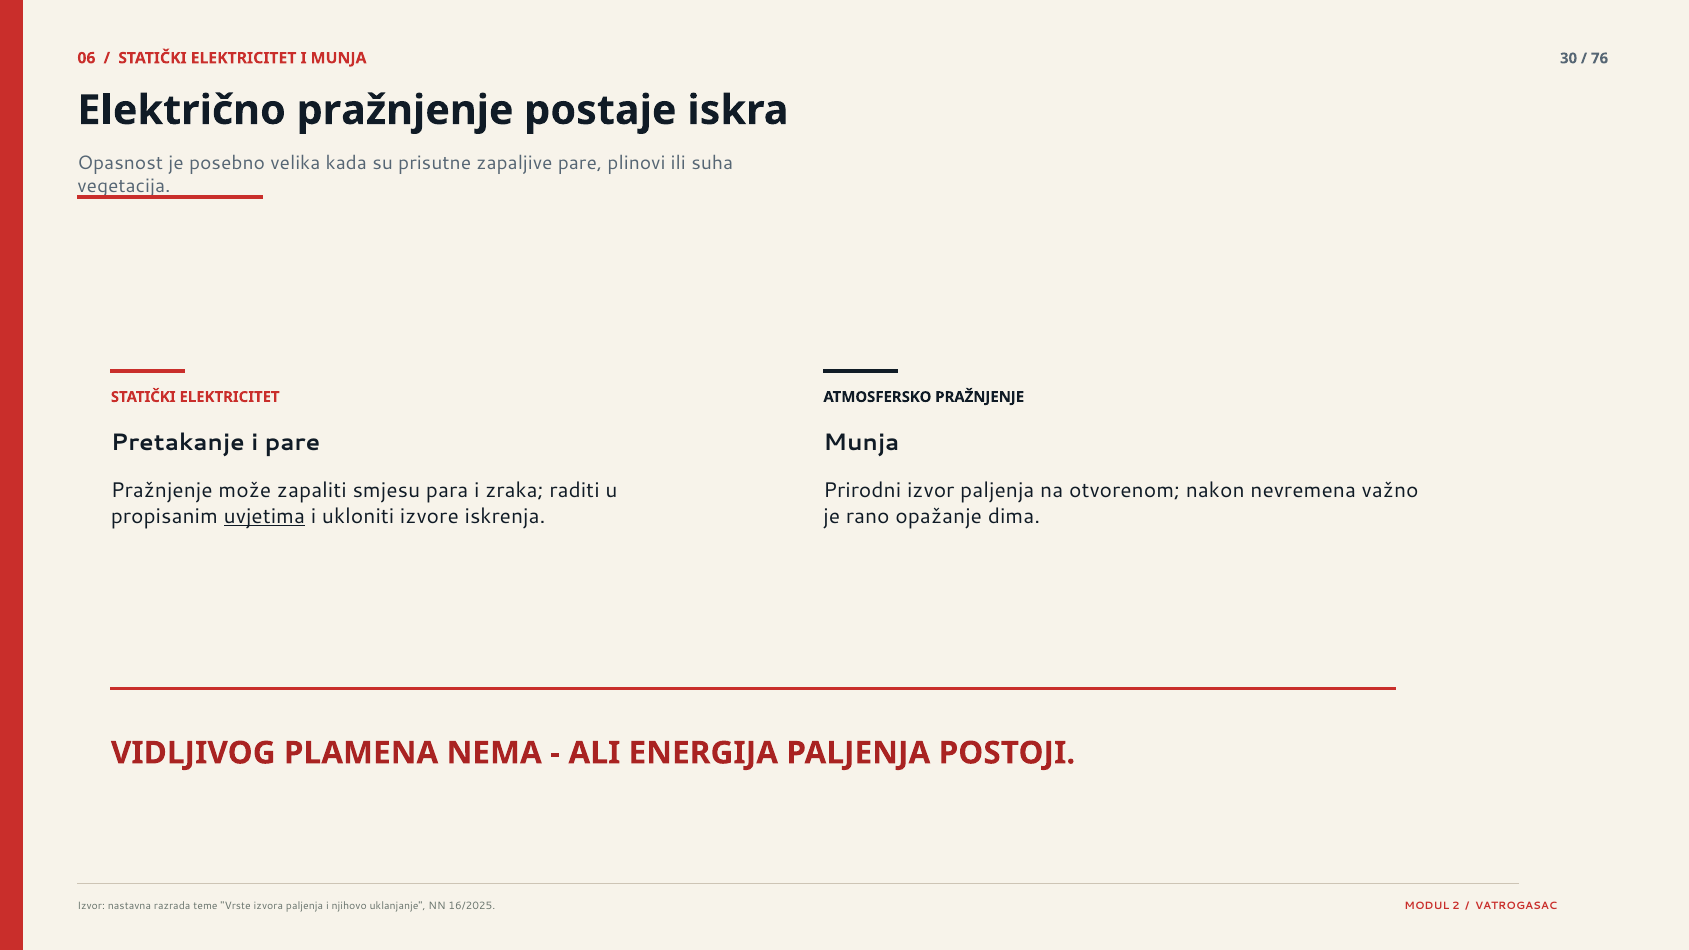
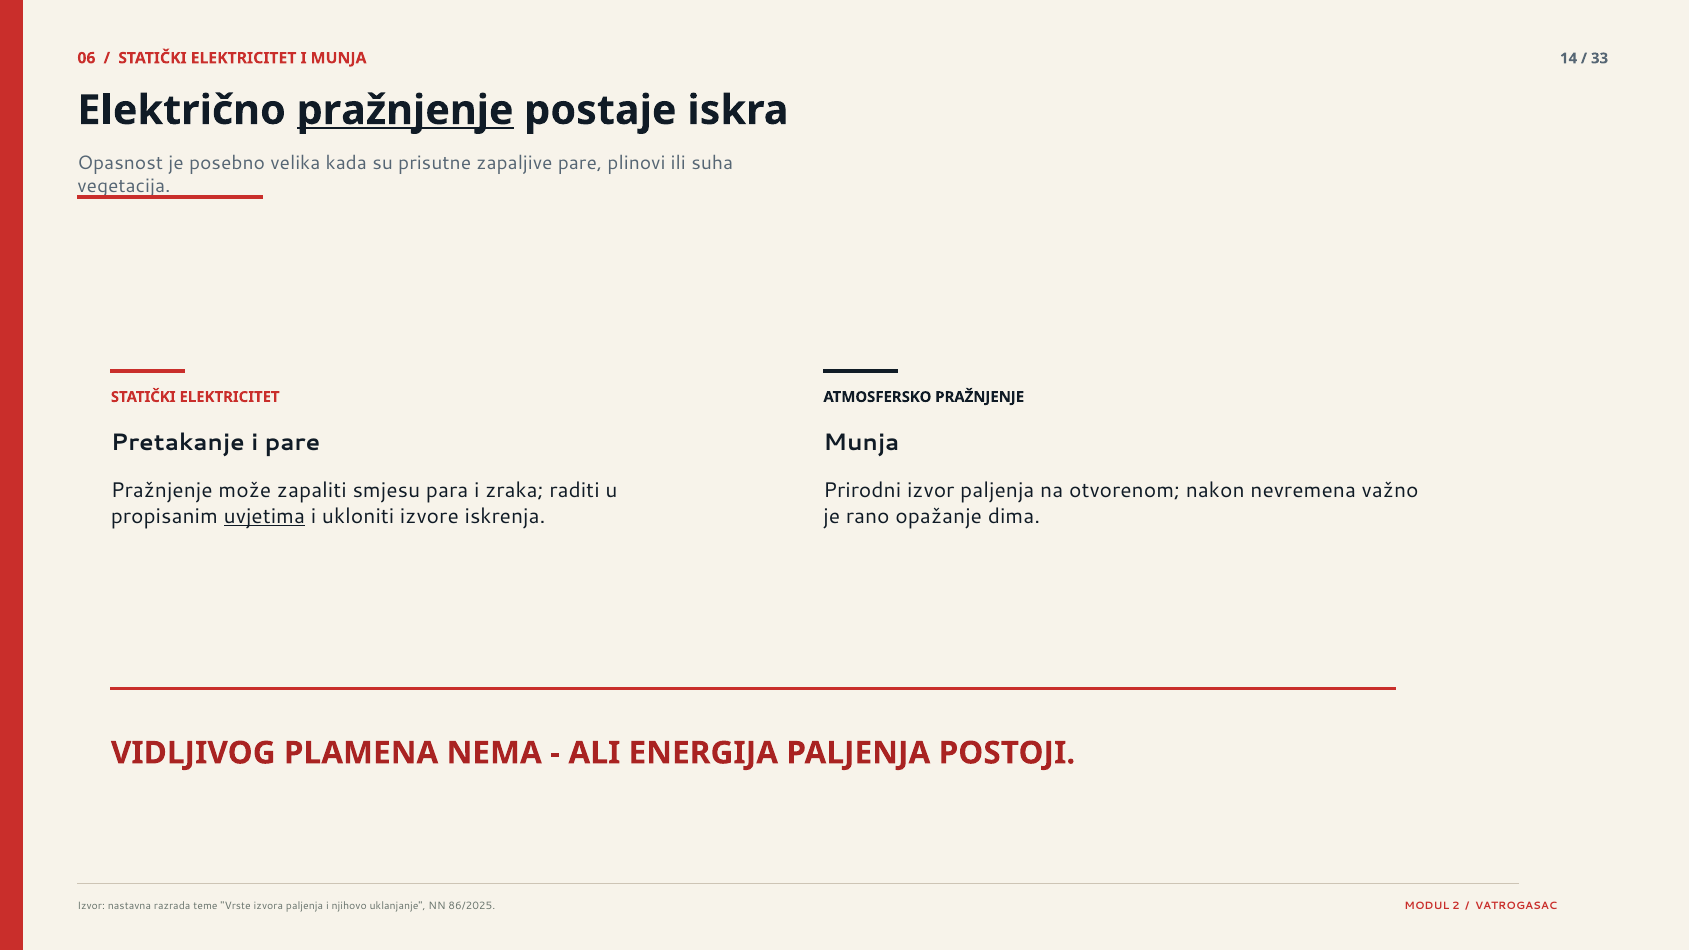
30: 30 -> 14 (1569, 58)
76: 76 -> 33 (1600, 58)
pražnjenje underline: none -> present (405, 110)
16/2025: 16/2025 -> 86/2025 (472, 906)
